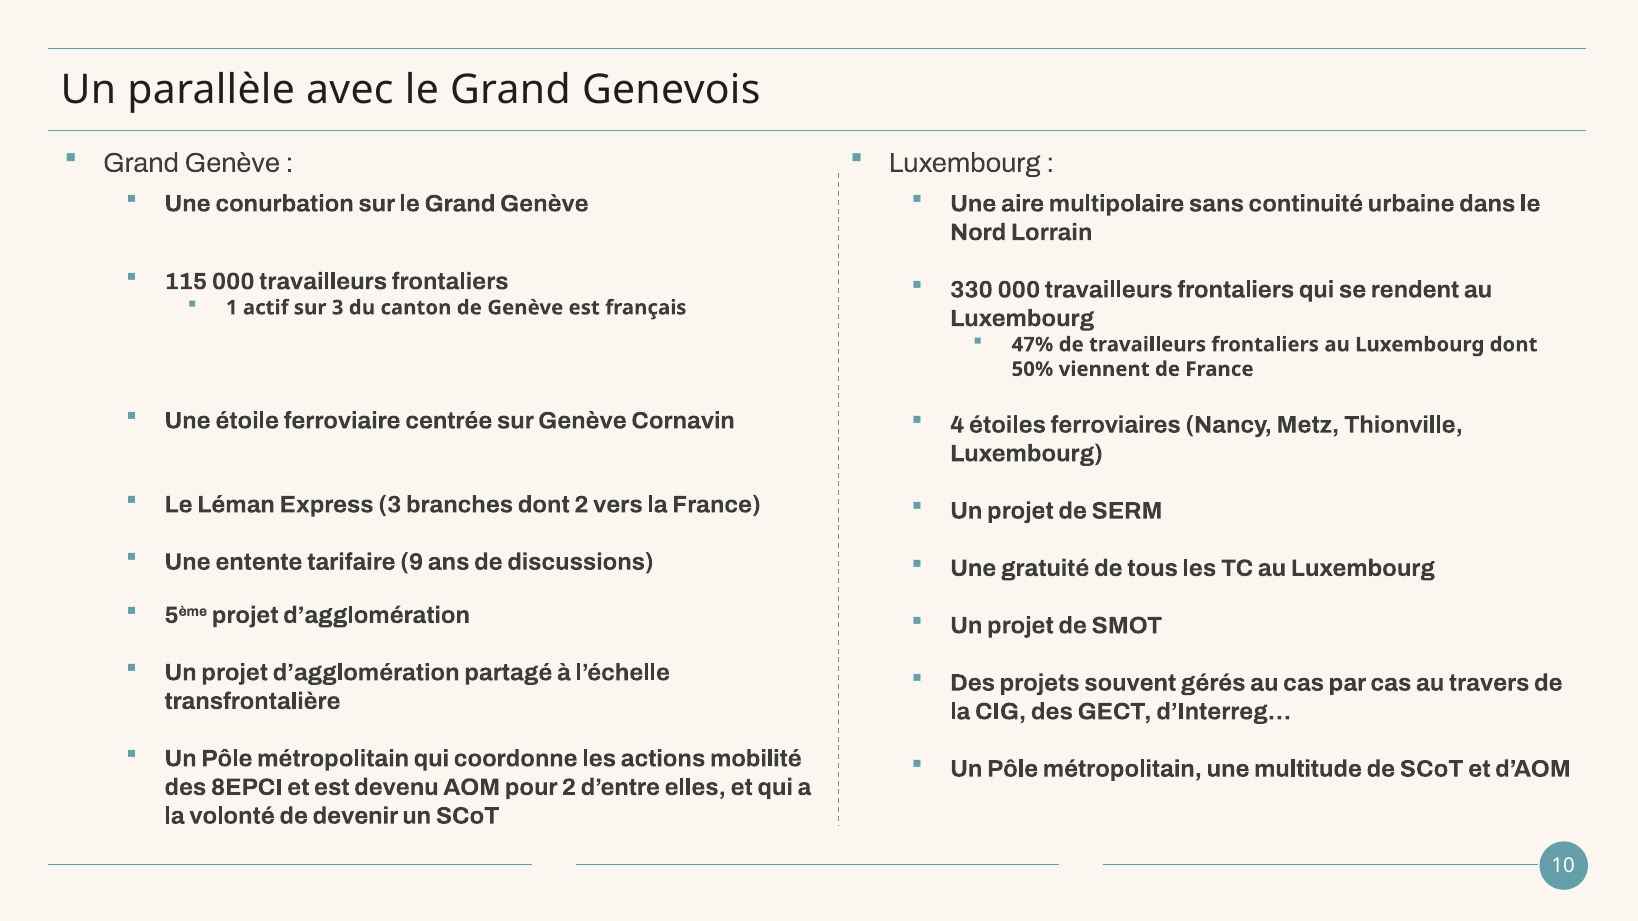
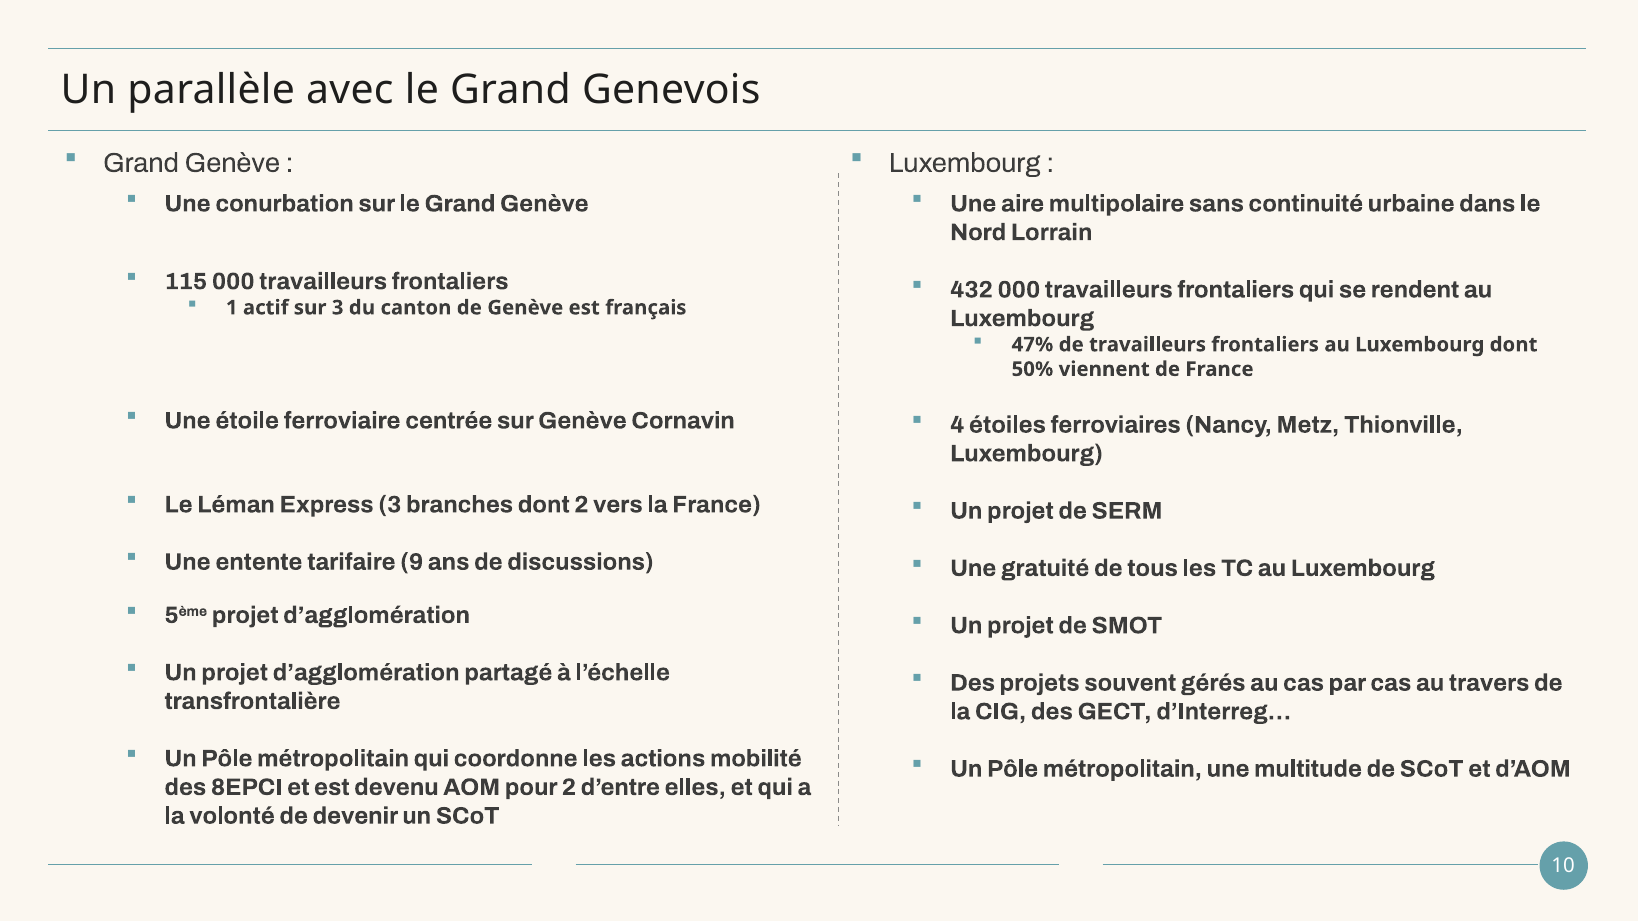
330: 330 -> 432 (971, 290)
